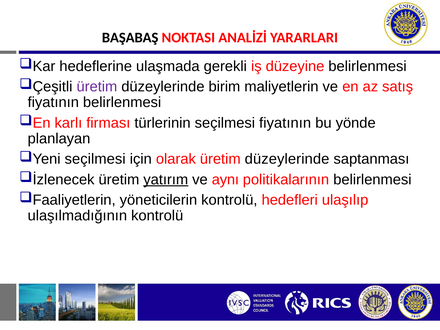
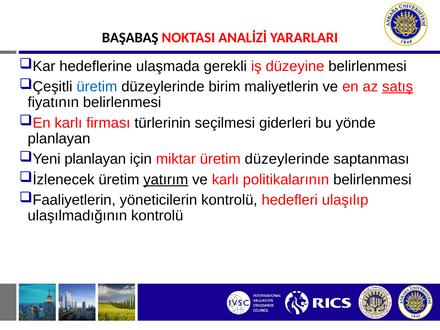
üretim colour: purple -> blue (97, 87)
satış underline: none -> present (398, 87)
seçilmesi fiyatının: fiyatının -> giderleri (285, 123)
seçilmesi: seçilmesi -> planlayan (95, 159)
olarak: olarak -> miktar (176, 159)
ve aynı: aynı -> karlı (225, 180)
